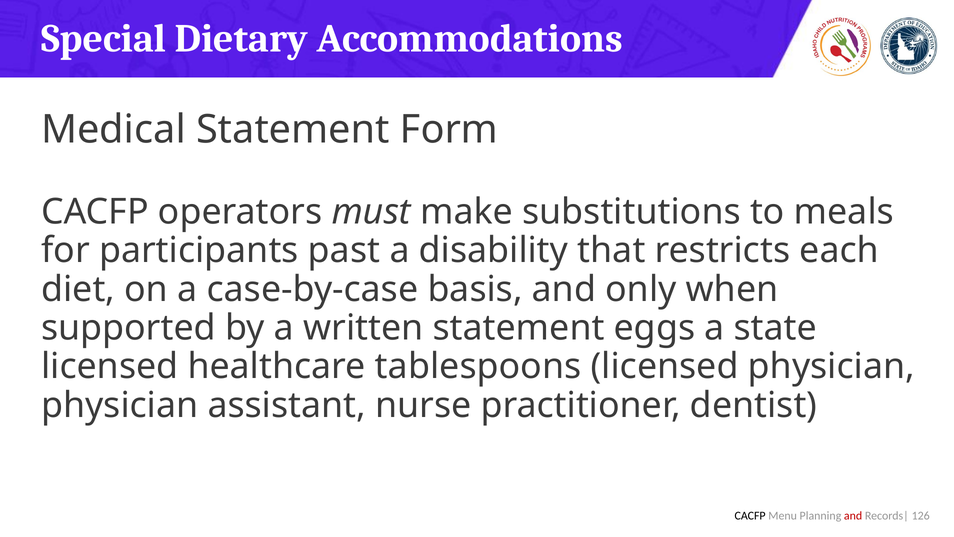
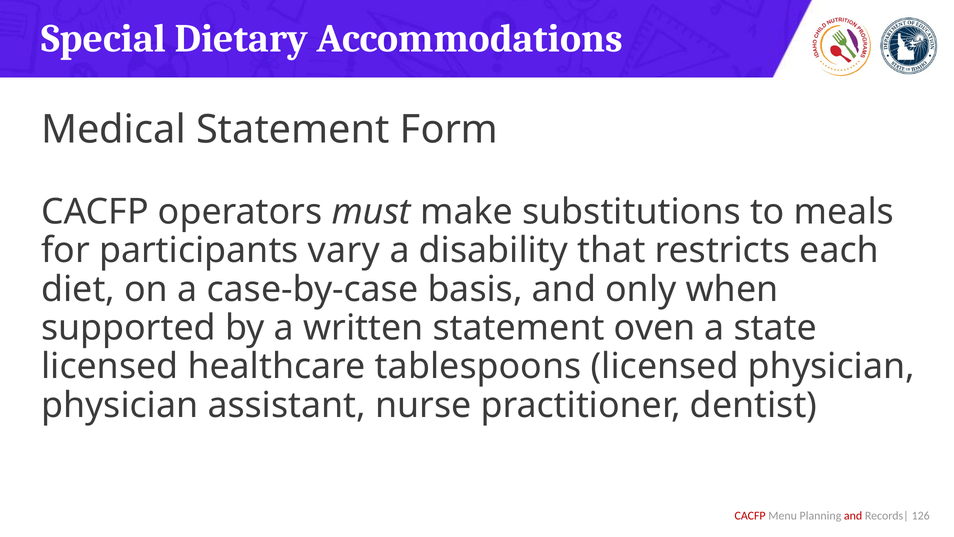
past: past -> vary (344, 250)
eggs: eggs -> oven (655, 328)
CACFP colour: black -> red (750, 515)
